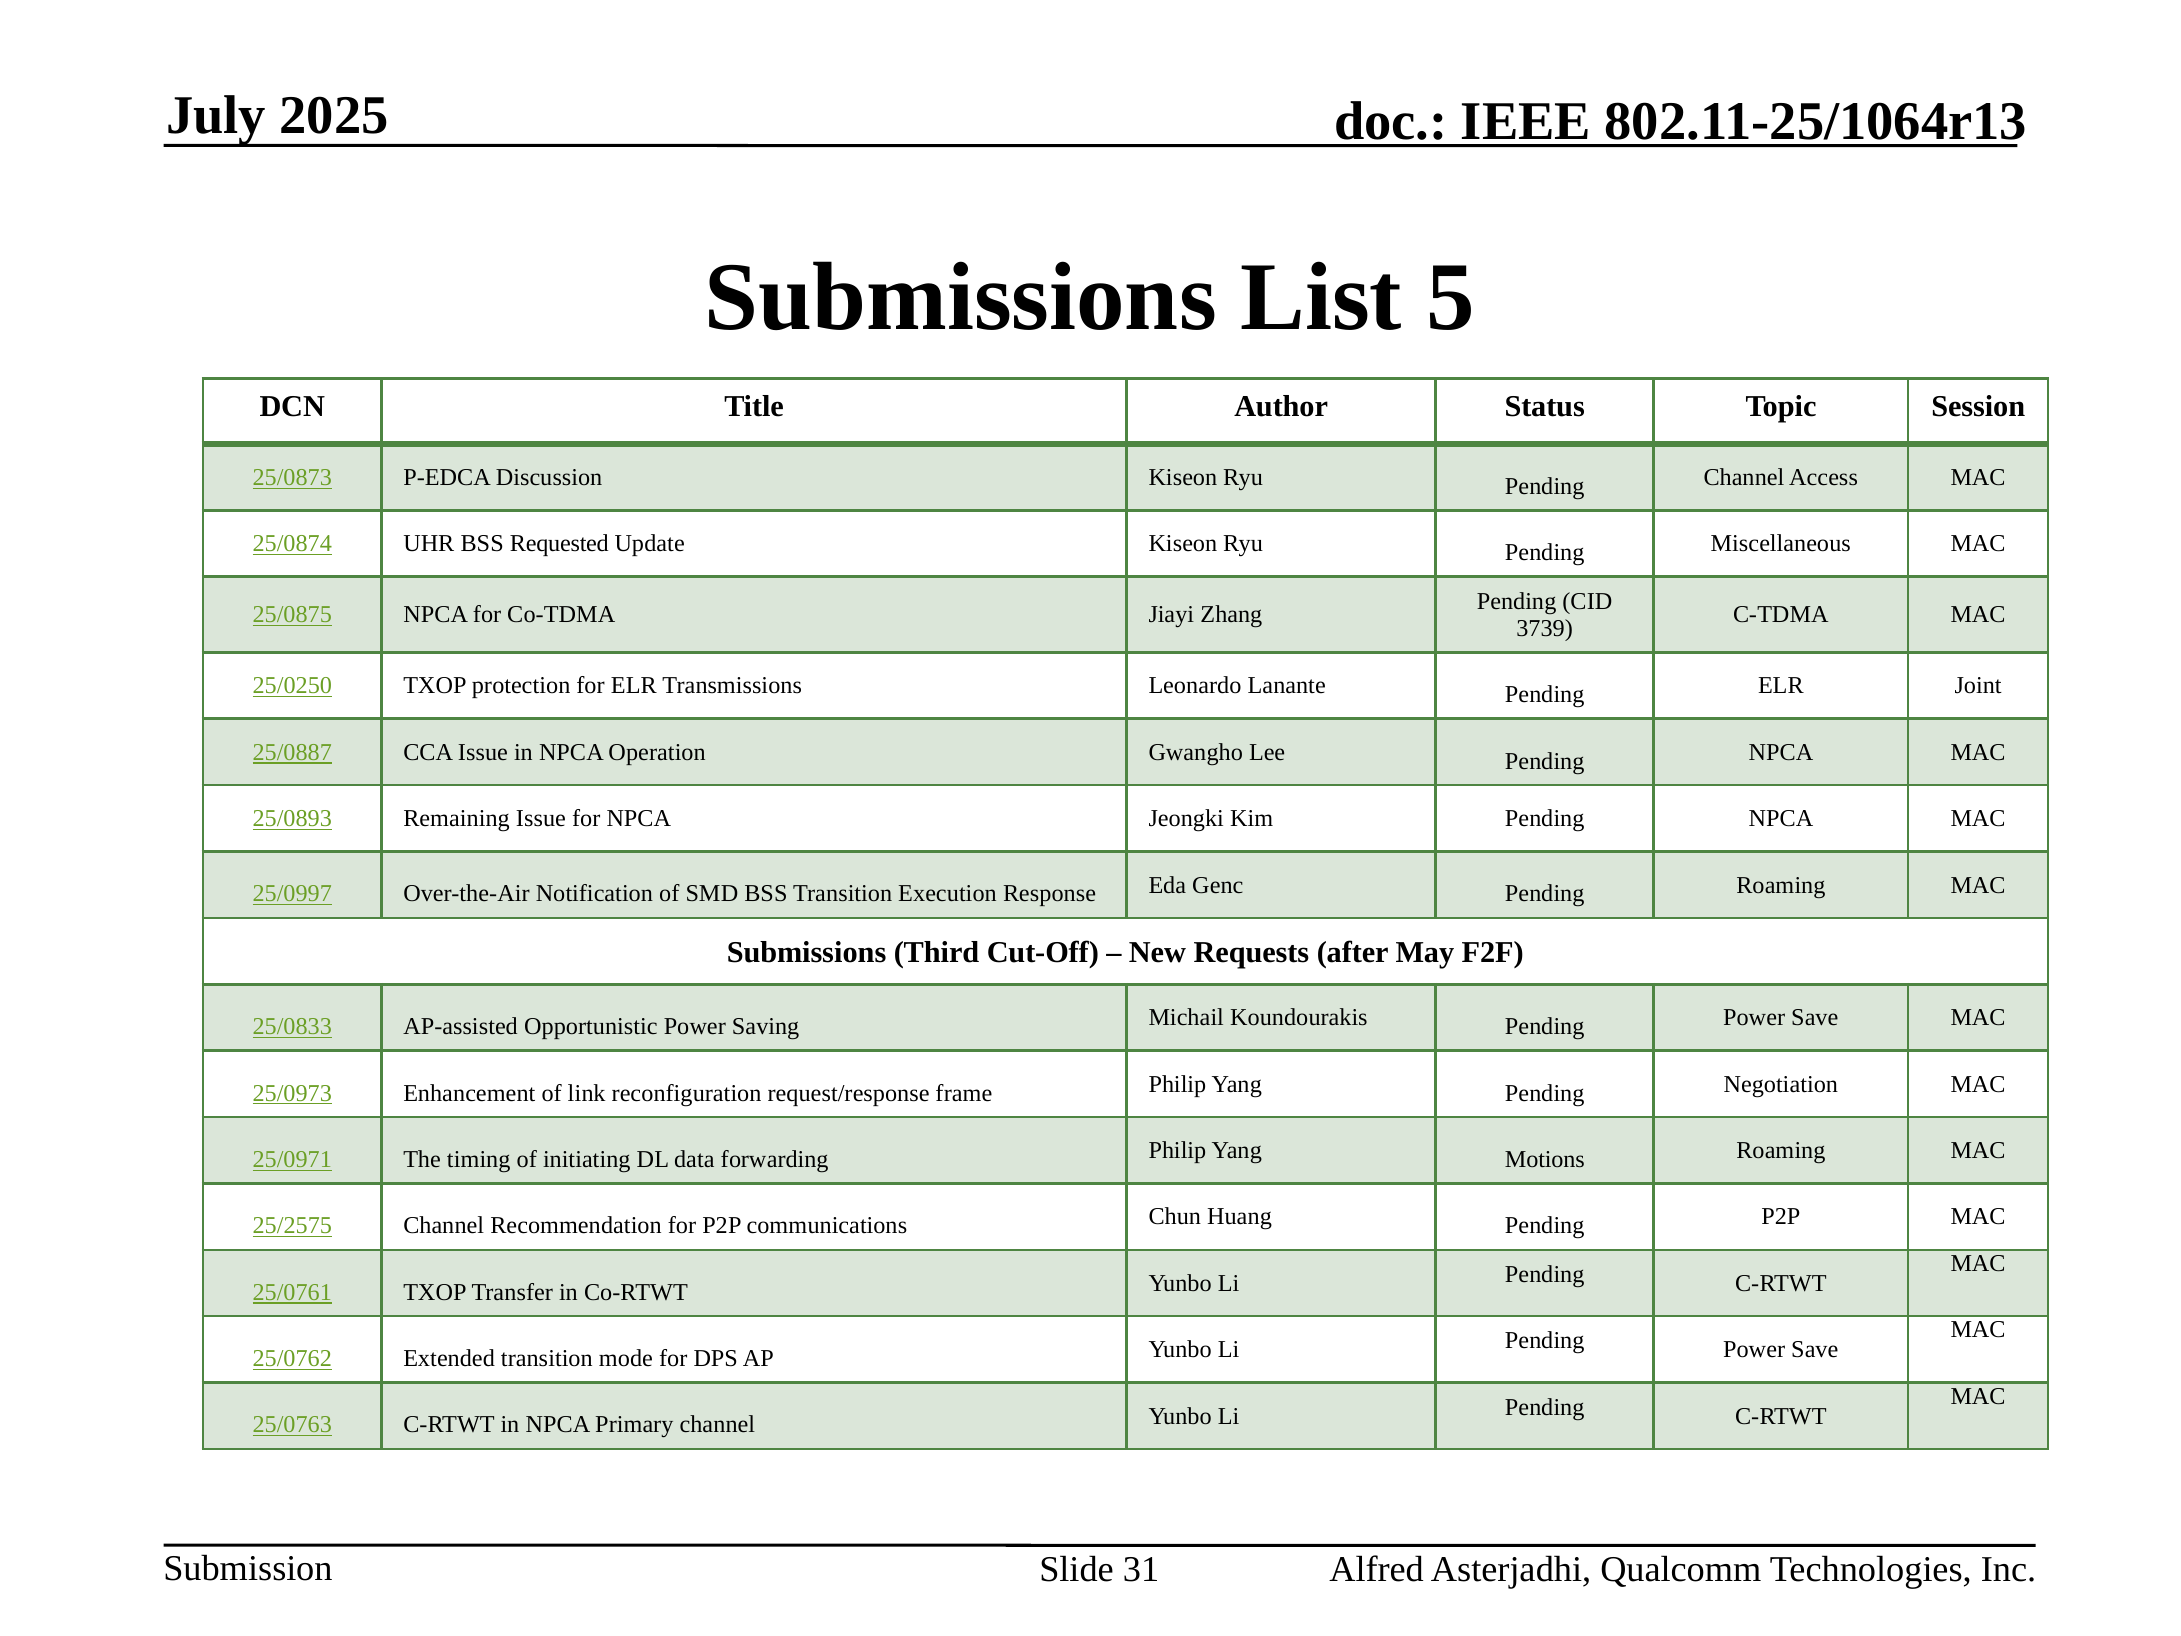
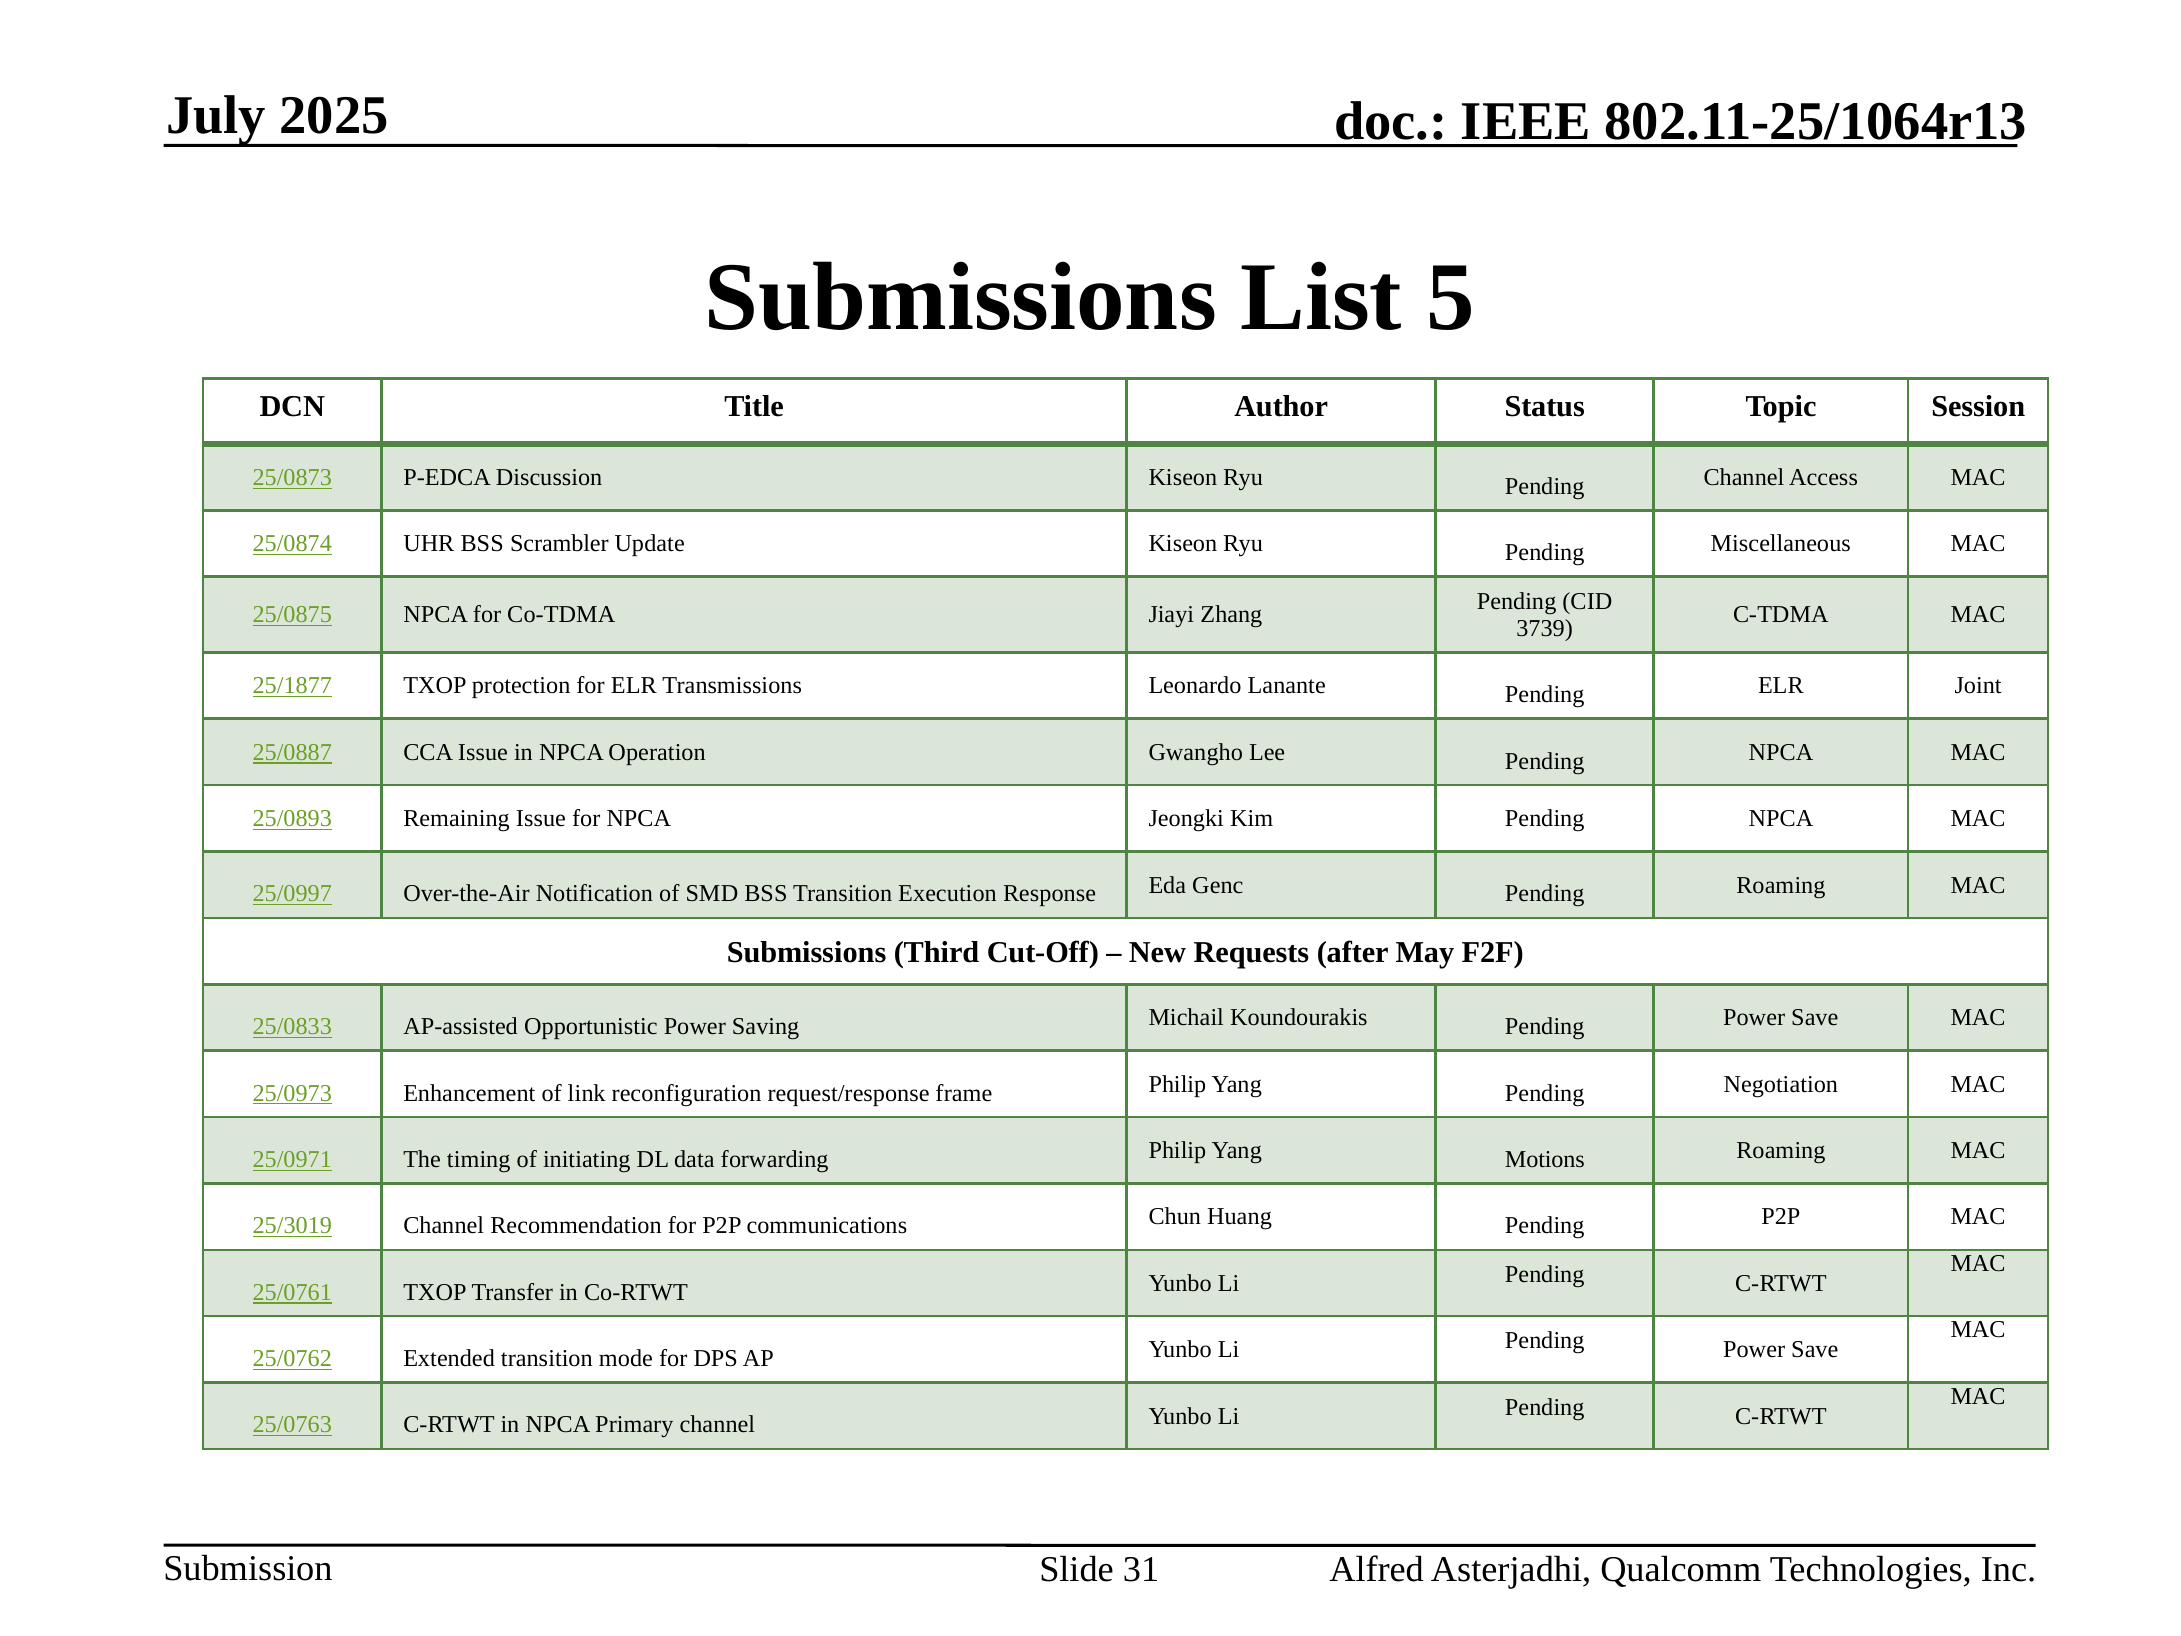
Requested: Requested -> Scrambler (559, 544)
25/0250: 25/0250 -> 25/1877 (292, 686)
25/2575: 25/2575 -> 25/3019 (292, 1226)
